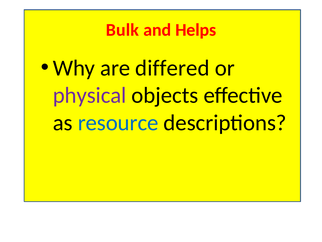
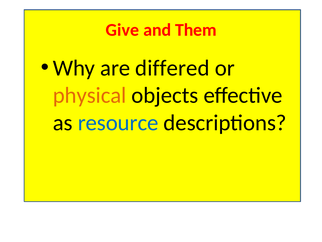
Bulk: Bulk -> Give (122, 30)
Helps: Helps -> Them (196, 30)
physical colour: purple -> orange (90, 95)
